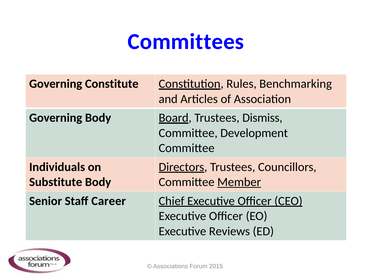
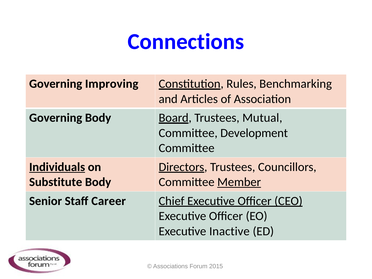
Committees: Committees -> Connections (186, 42)
Constitute: Constitute -> Improving (112, 84)
Dismiss: Dismiss -> Mutual (262, 118)
Individuals underline: none -> present (57, 167)
Reviews: Reviews -> Inactive (229, 231)
